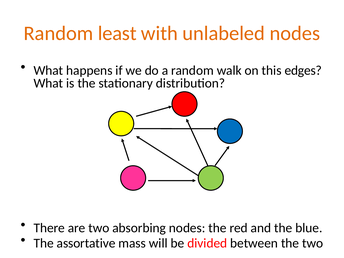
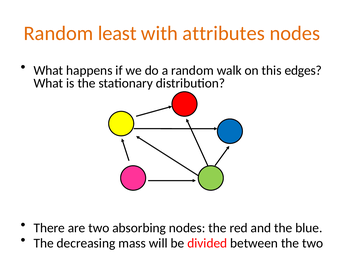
unlabeled: unlabeled -> attributes (224, 33)
assortative: assortative -> decreasing (86, 243)
